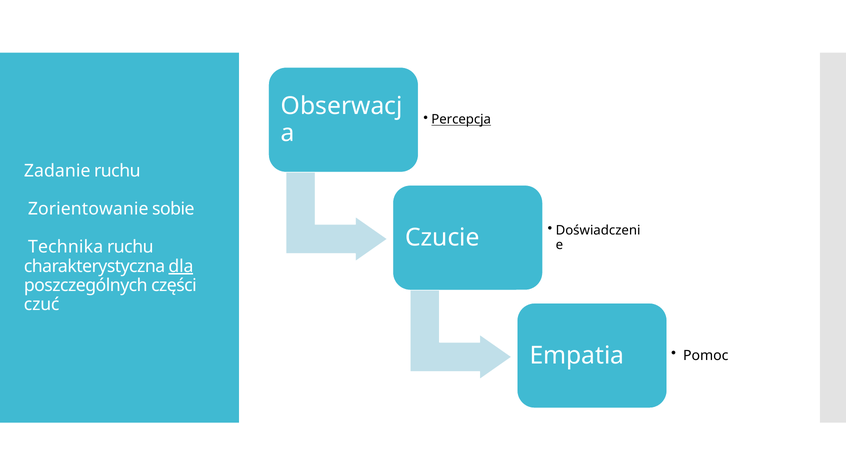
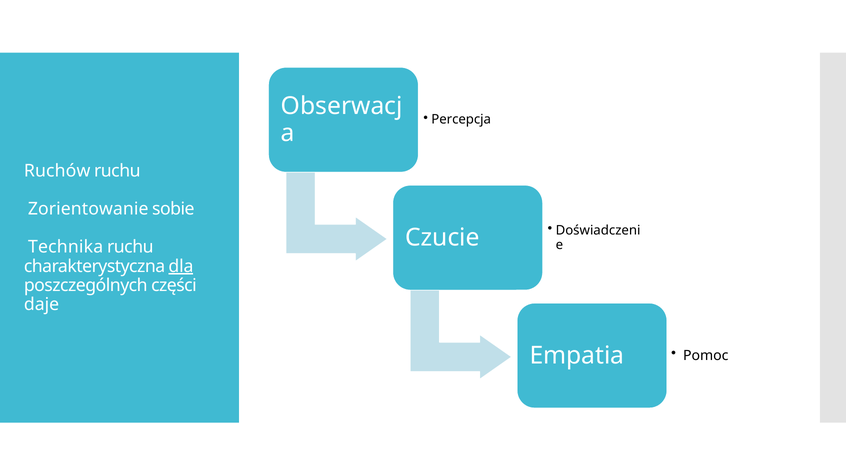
Percepcja underline: present -> none (461, 120)
Zadanie: Zadanie -> Ruchów (57, 171)
czuć: czuć -> daje (42, 304)
